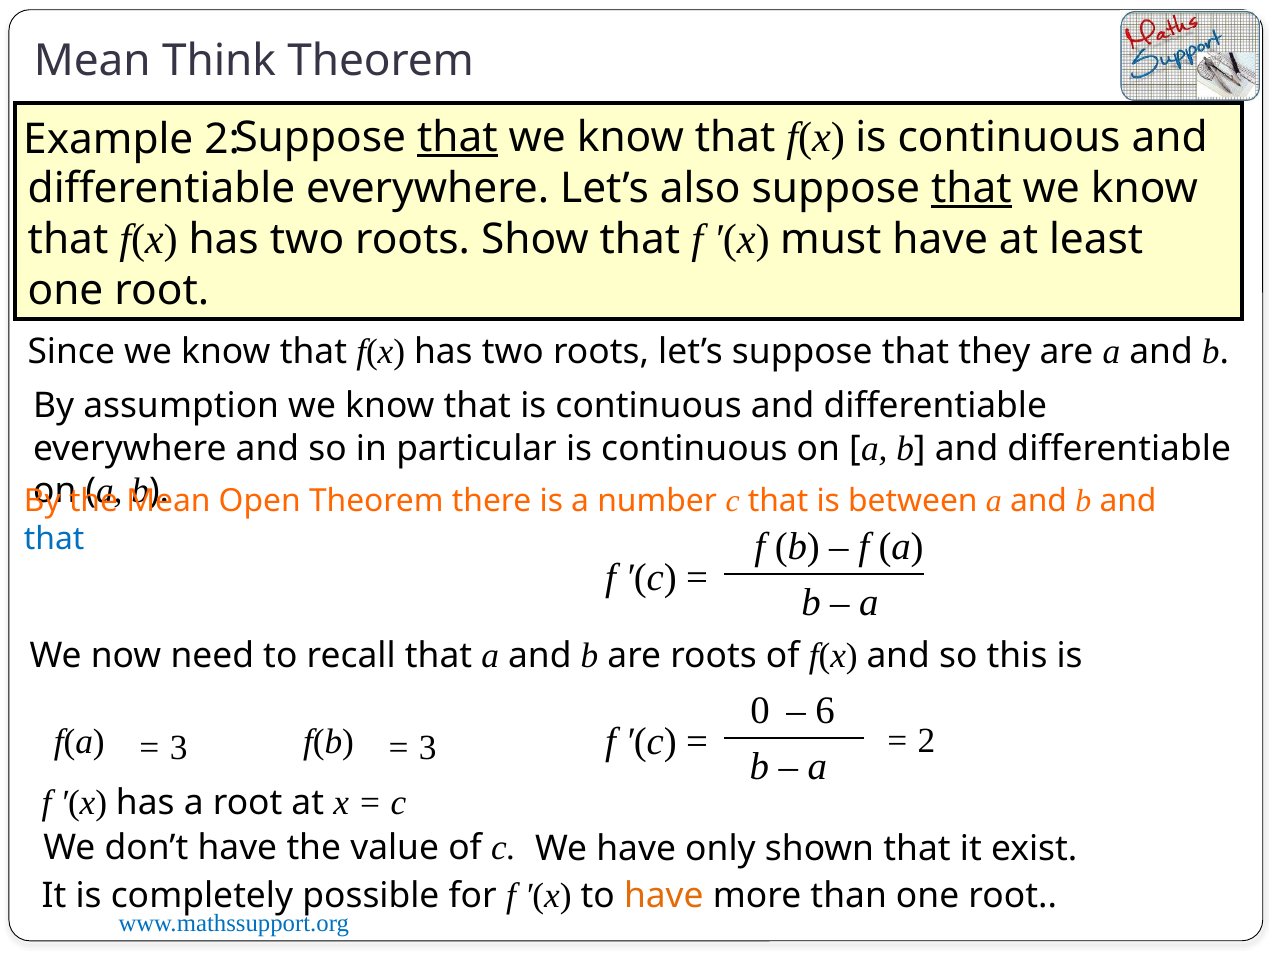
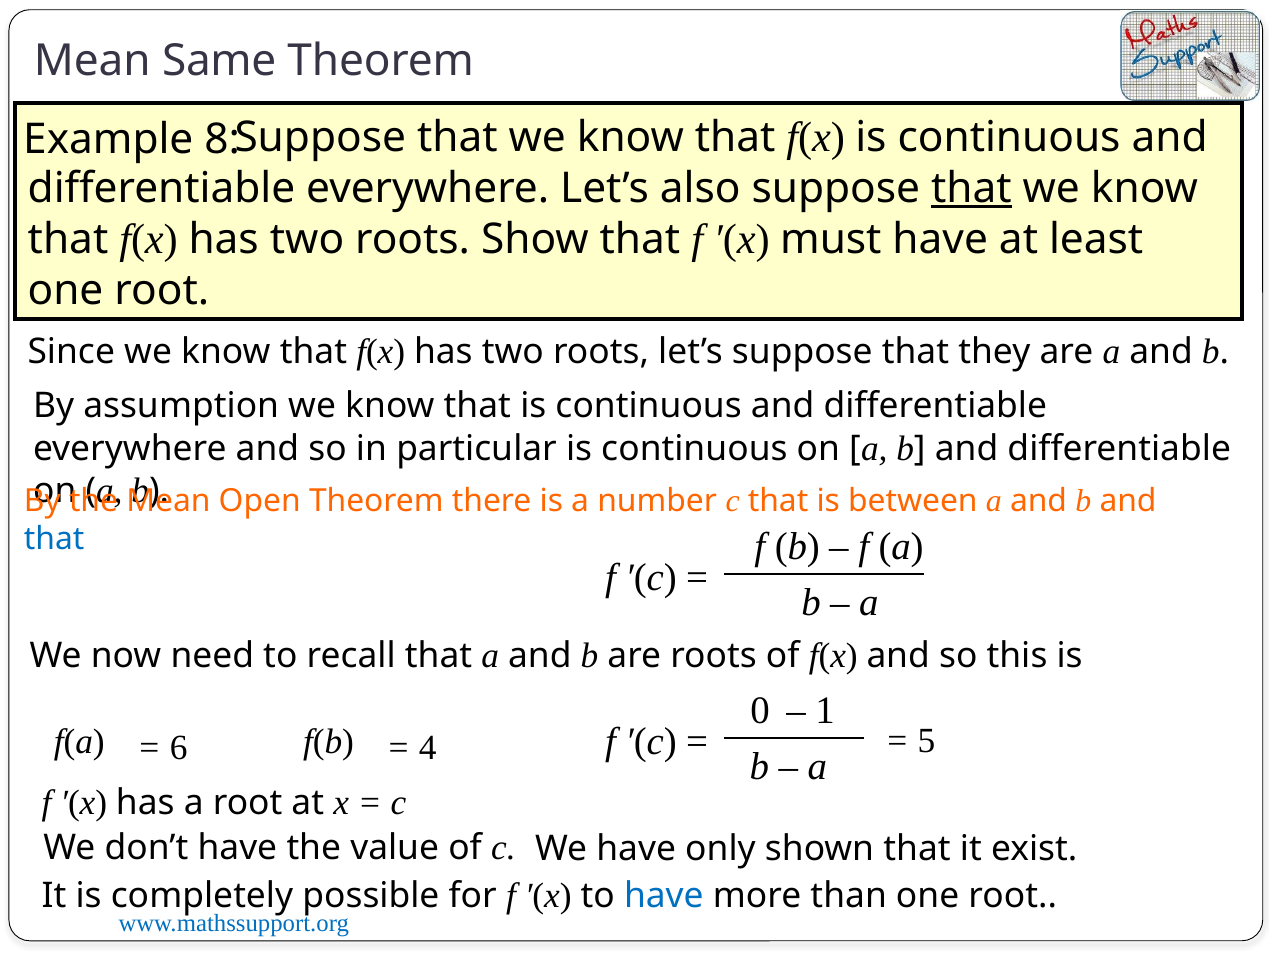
Think: Think -> Same (219, 61)
that underline: present -> none (457, 137)
Example 2: 2 -> 8 (222, 139)
6: 6 -> 1 (825, 710)
2: 2 -> 5 (927, 741)
3: 3 -> 6 (179, 748)
3: 3 -> 4 (428, 748)
have colour: orange -> blue (664, 896)
